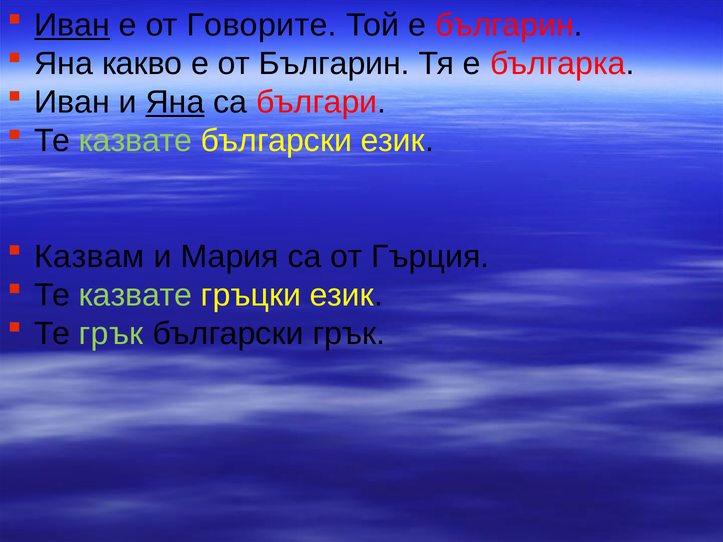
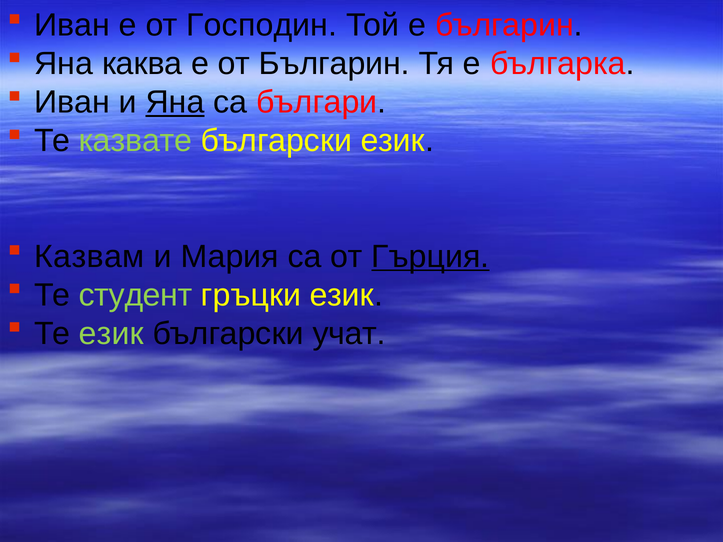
Иван underline: present -> none (72, 25)
Говорите: Говорите -> Господин (262, 25)
какво: какво -> каква (142, 64)
Гърция underline: none -> present (430, 257)
казвате: казвате -> студент (136, 295)
Те грък: грък -> език (111, 334)
български грък: грък -> учат (349, 334)
